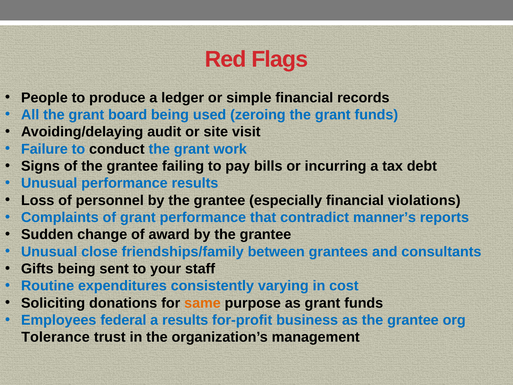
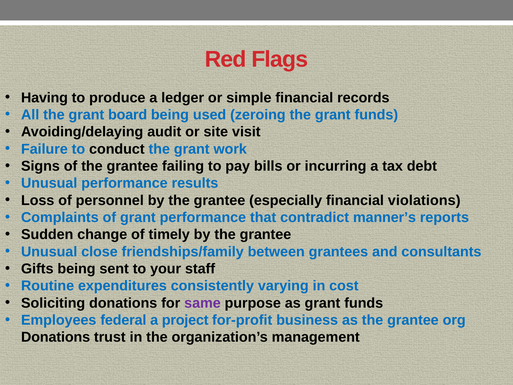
People: People -> Having (44, 98)
award: award -> timely (169, 234)
same colour: orange -> purple (202, 303)
a results: results -> project (185, 320)
Tolerance: Tolerance -> Donations (56, 337)
